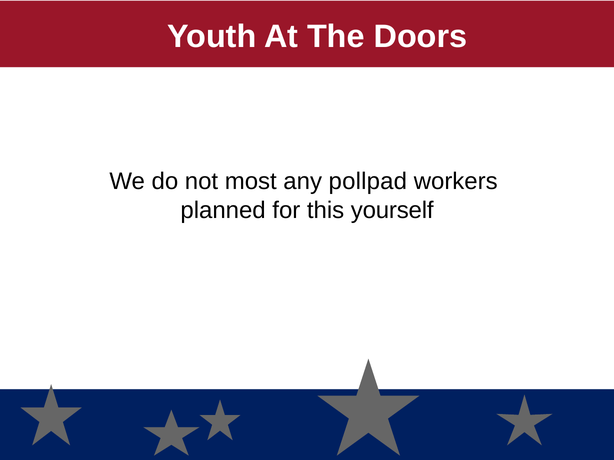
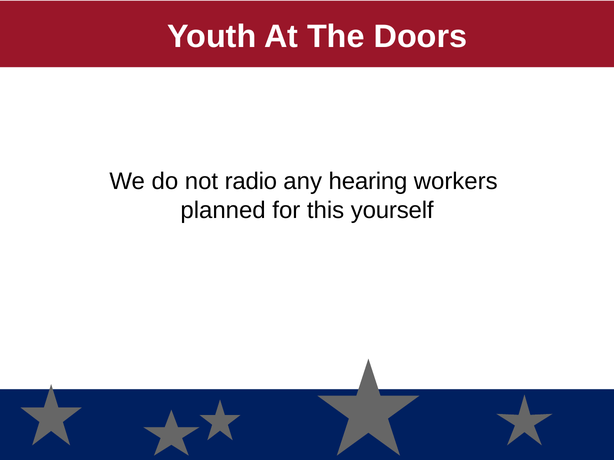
most: most -> radio (251, 182)
pollpad: pollpad -> hearing (368, 182)
